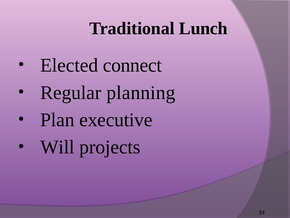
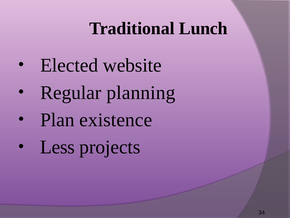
connect: connect -> website (132, 65)
executive: executive -> existence (116, 120)
Will: Will -> Less (57, 147)
